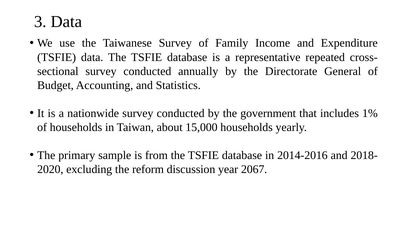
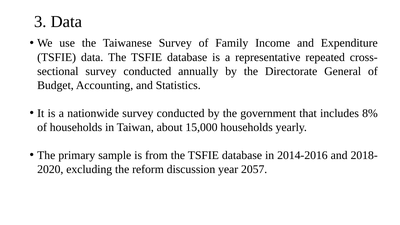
1%: 1% -> 8% (370, 113)
2067: 2067 -> 2057 (254, 169)
